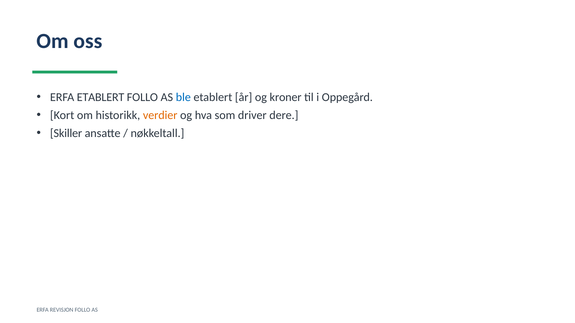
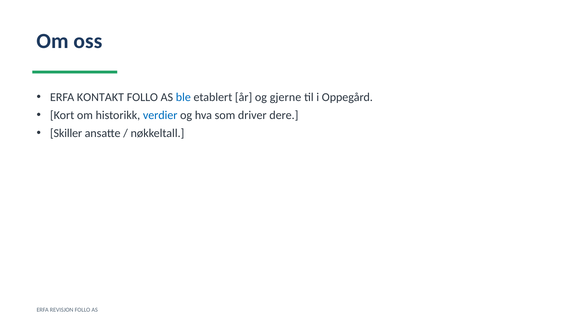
ERFA ETABLERT: ETABLERT -> KONTAKT (100, 97)
kroner: kroner -> gjerne (286, 97)
verdier colour: orange -> blue (160, 115)
